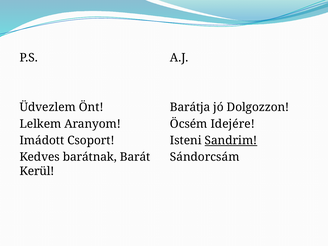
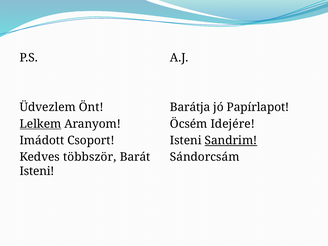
Dolgozzon: Dolgozzon -> Papírlapot (258, 107)
Lelkem underline: none -> present (40, 124)
barátnak: barátnak -> többször (90, 157)
Kerül: Kerül -> Isteni (37, 171)
